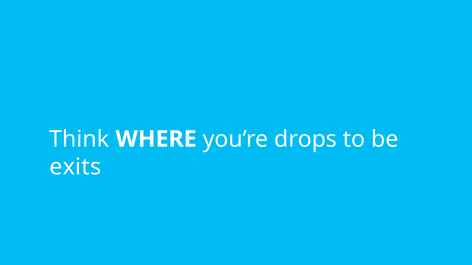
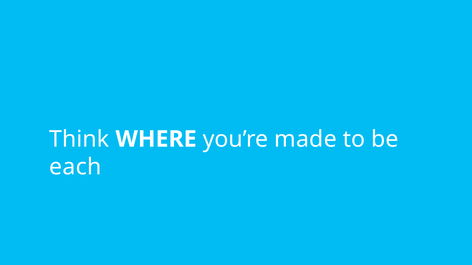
drops: drops -> made (306, 139)
exits: exits -> each (75, 167)
